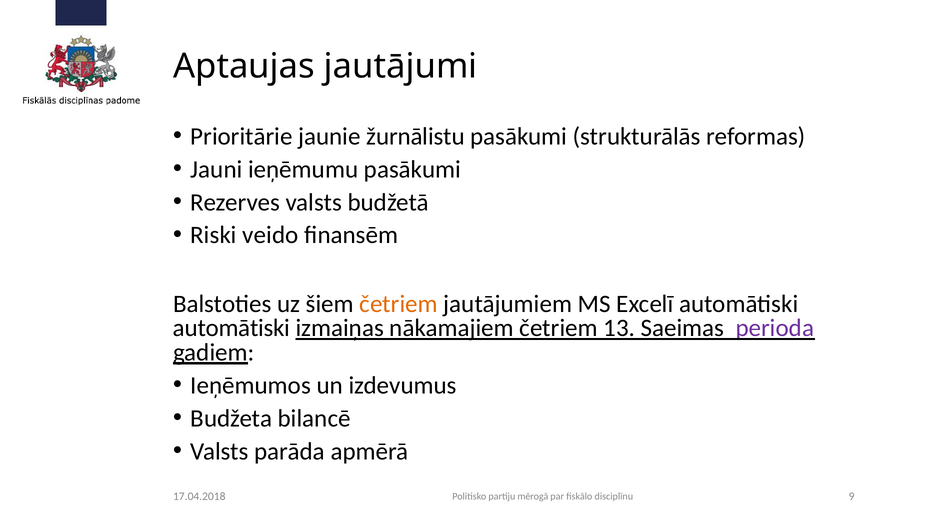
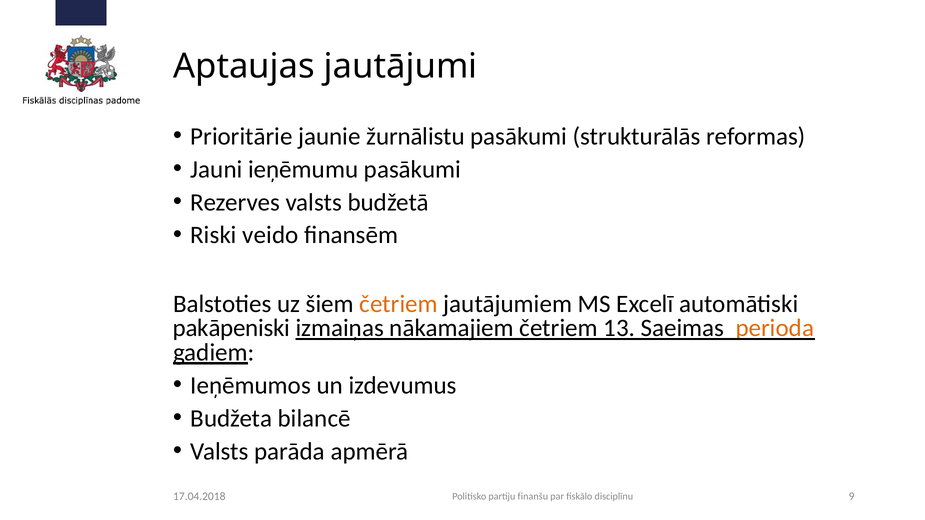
automātiski: automātiski -> pakāpeniski (231, 328)
perioda colour: purple -> orange (775, 328)
mērogā: mērogā -> finanšu (533, 497)
